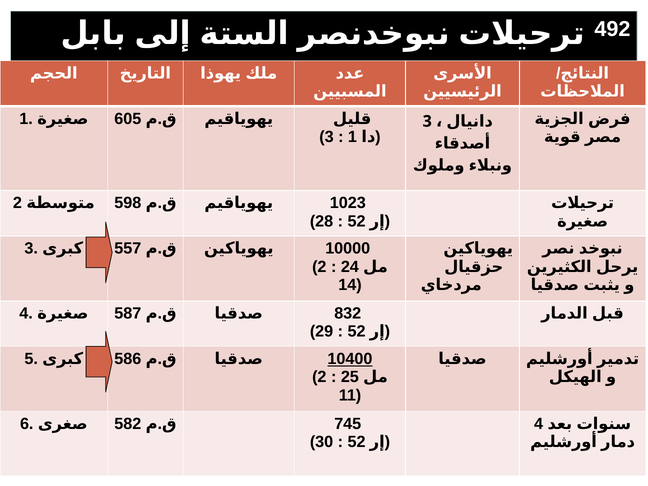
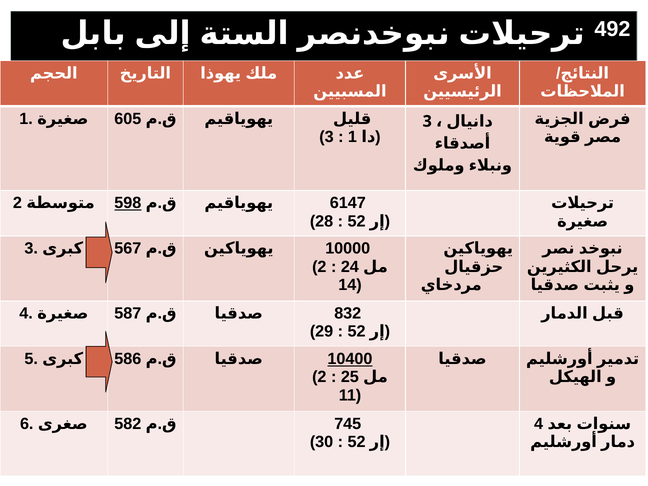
598 underline: none -> present (128, 203)
1023: 1023 -> 6147 (348, 203)
557: 557 -> 567 (128, 249)
